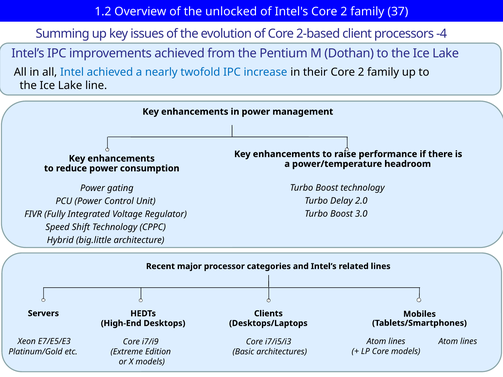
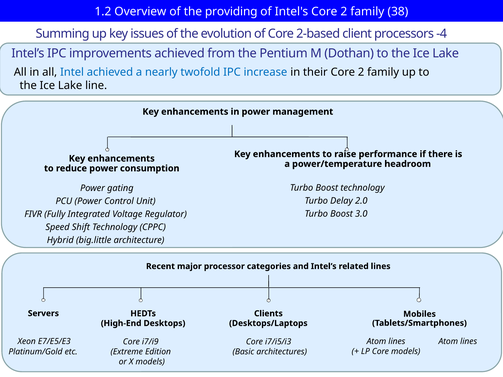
unlocked: unlocked -> providing (231, 12)
37: 37 -> 38 (398, 12)
